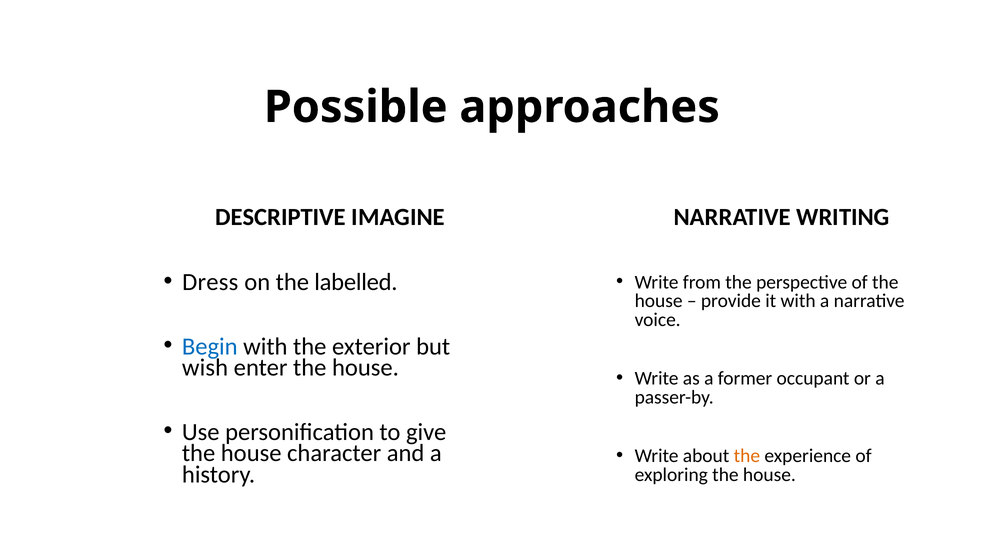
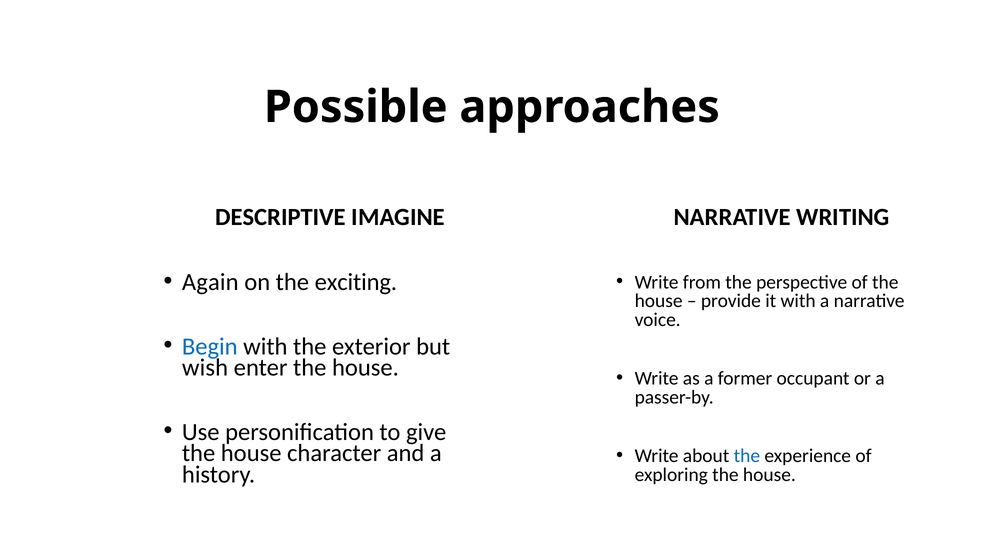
Dress: Dress -> Again (210, 282)
labelled: labelled -> exciting (356, 282)
the colour: orange -> blue (747, 455)
